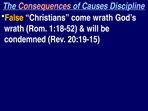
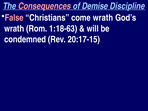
Causes: Causes -> Demise (95, 6)
False colour: yellow -> pink (14, 18)
1:18-52: 1:18-52 -> 1:18-63 (63, 29)
20:19-15: 20:19-15 -> 20:17-15 (84, 39)
